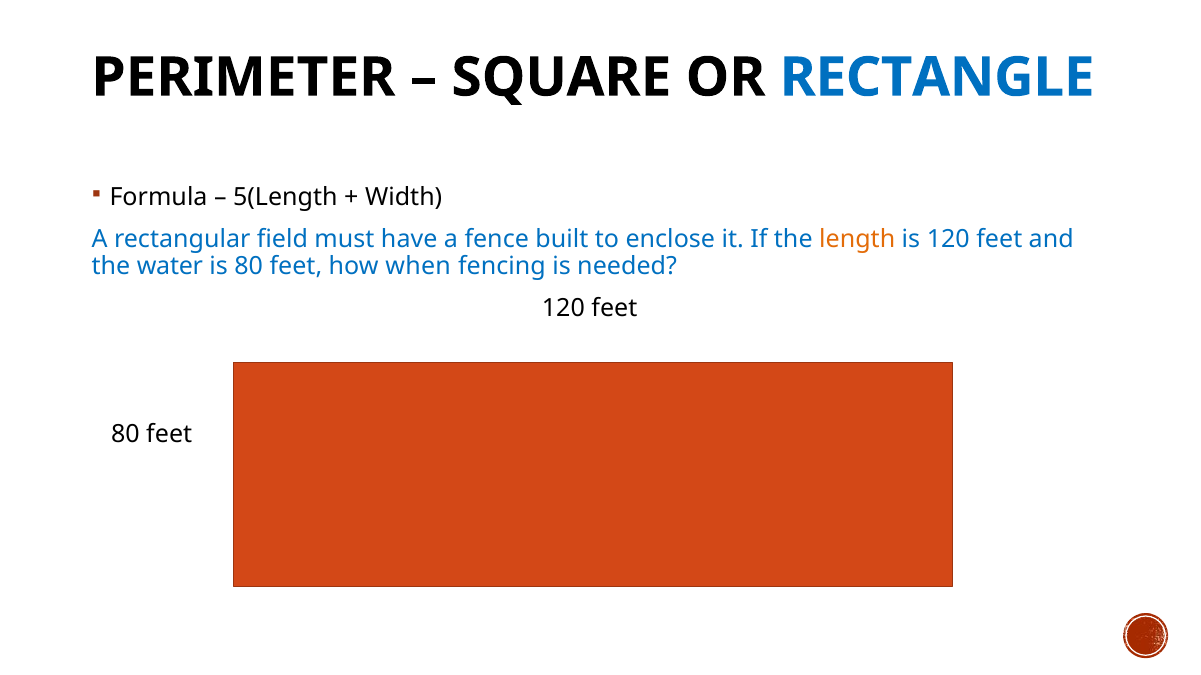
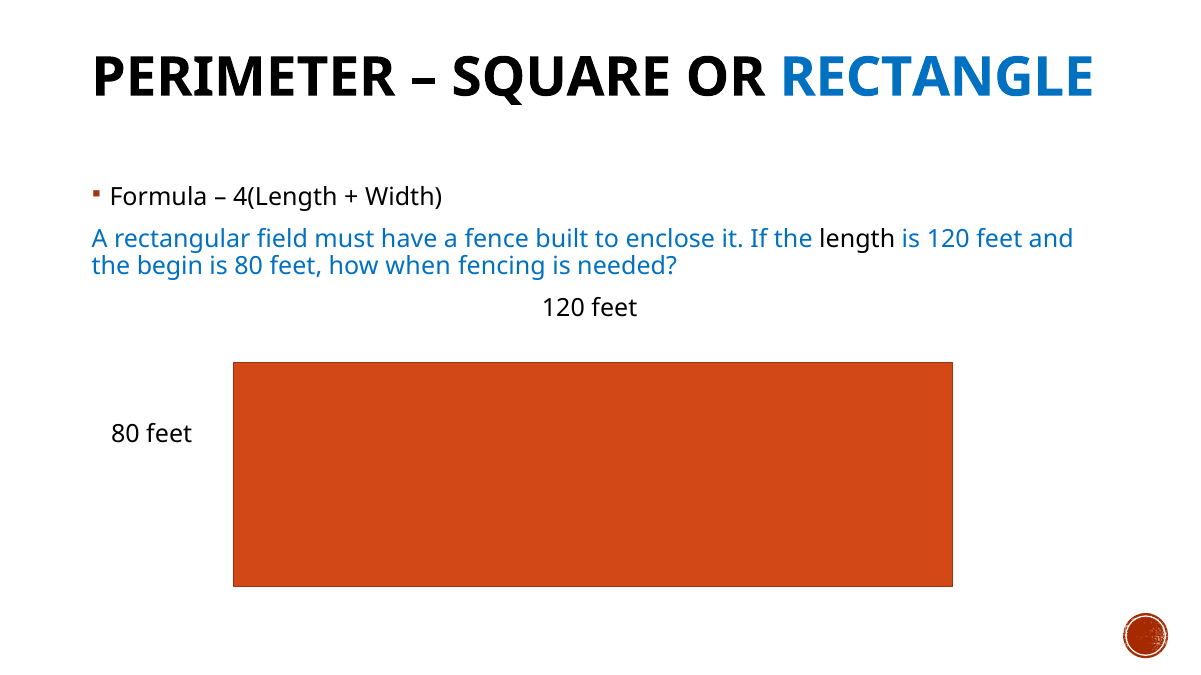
5(Length: 5(Length -> 4(Length (285, 198)
length colour: orange -> black (857, 240)
water: water -> begin (170, 267)
